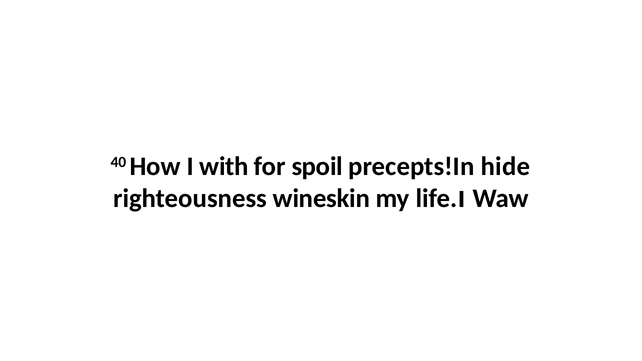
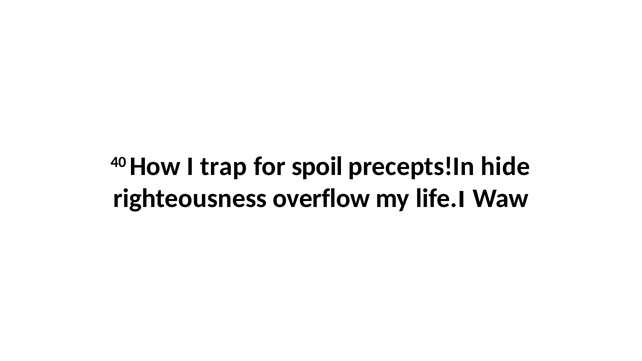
with: with -> trap (224, 166)
wineskin: wineskin -> overflow (321, 198)
